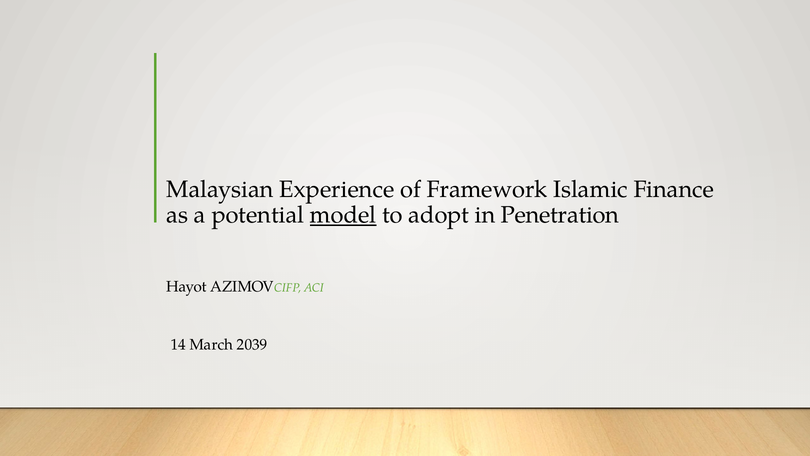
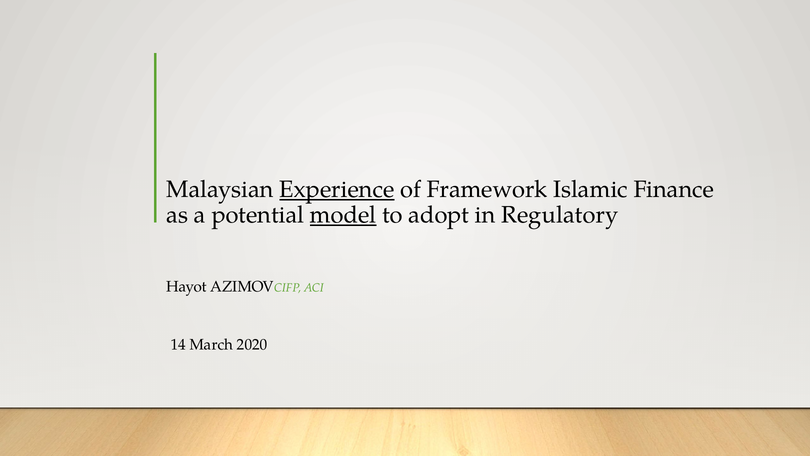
Experience underline: none -> present (337, 189)
Penetration: Penetration -> Regulatory (560, 215)
2039: 2039 -> 2020 (252, 344)
